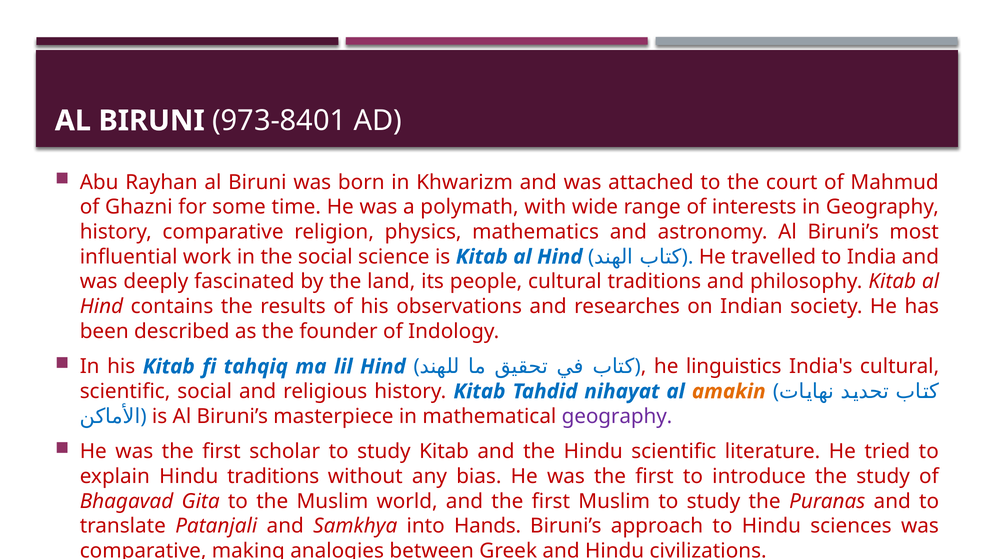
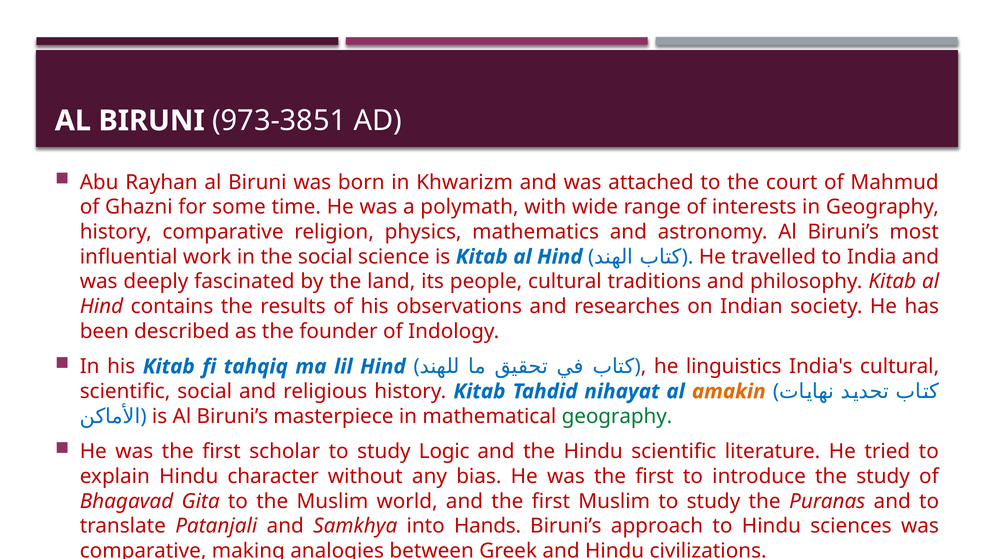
973-8401: 973-8401 -> 973-3851 (279, 121)
geography colour: purple -> green (617, 416)
study Kitab: Kitab -> Logic (444, 452)
Hindu traditions: traditions -> character (273, 476)
